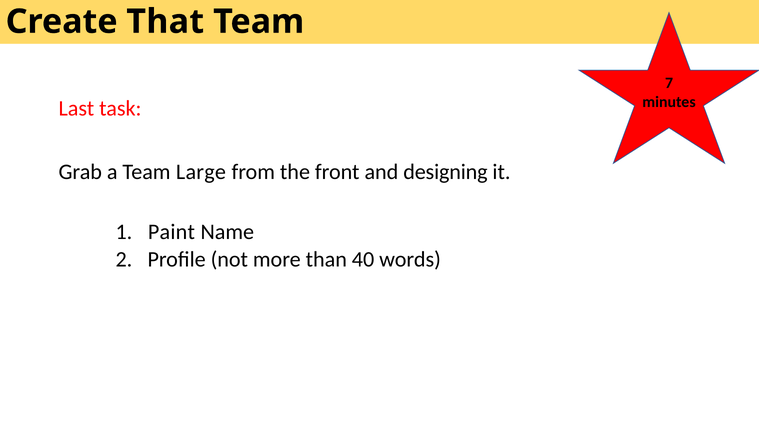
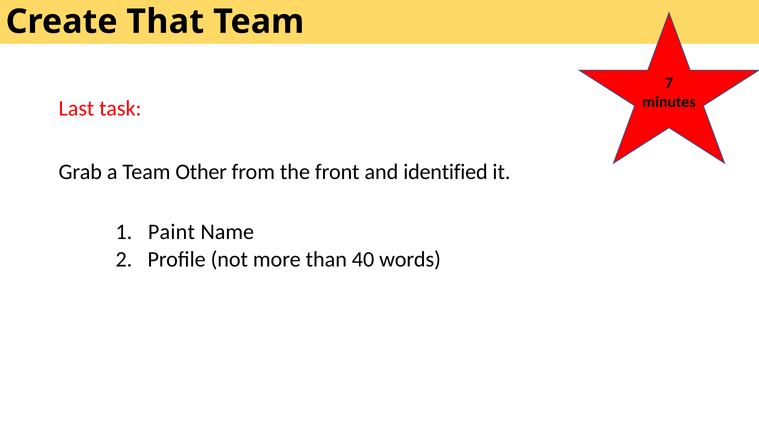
Large: Large -> Other (201, 172)
designing: designing -> identified (445, 172)
